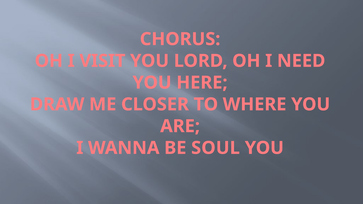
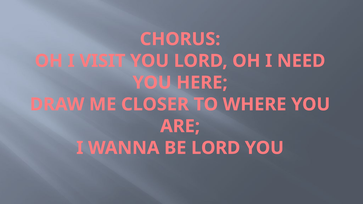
BE SOUL: SOUL -> LORD (216, 148)
